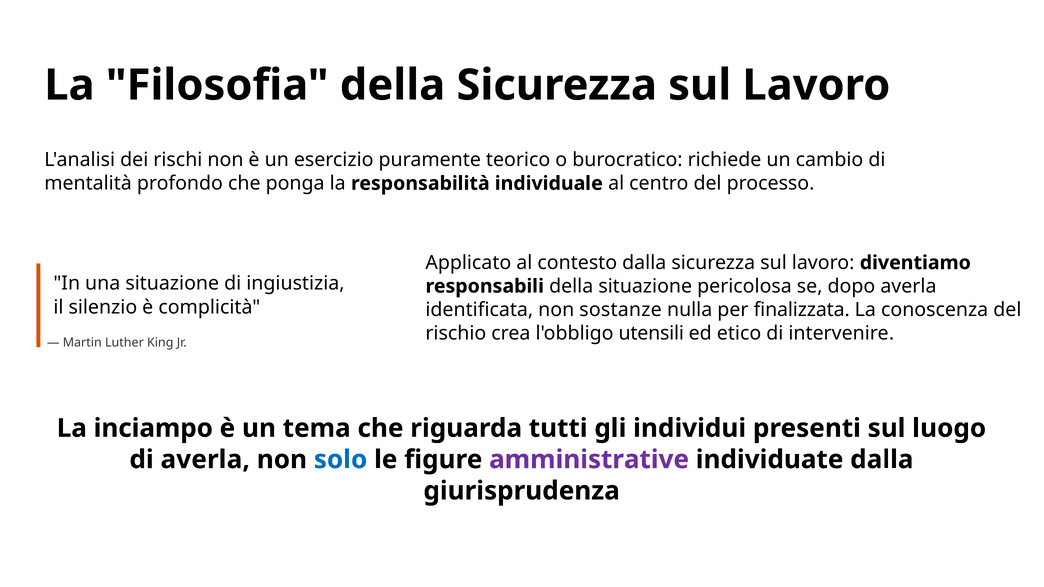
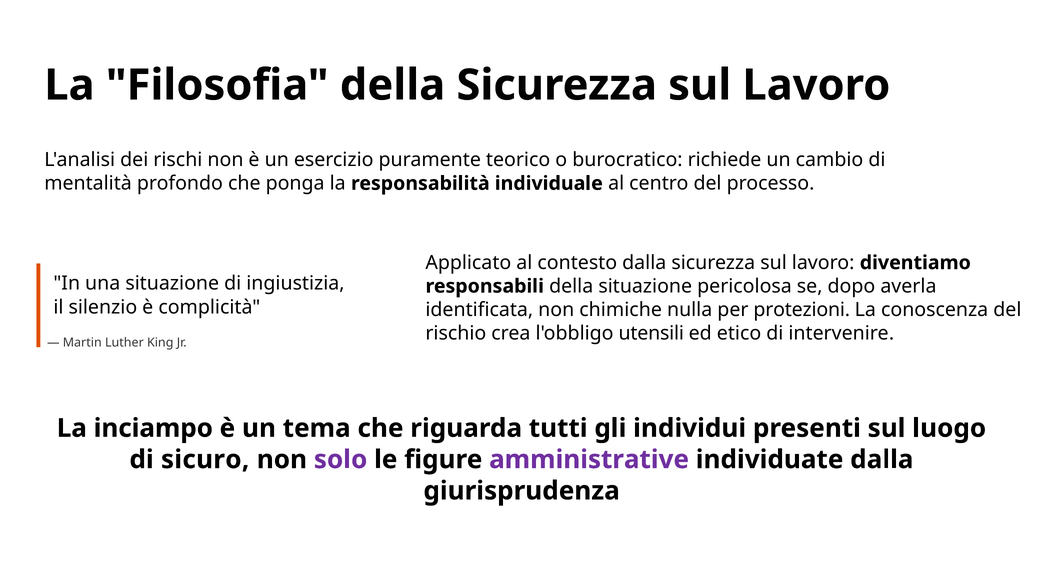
sostanze: sostanze -> chimiche (621, 310)
finalizzata: finalizzata -> protezioni (802, 310)
di averla: averla -> sicuro (205, 460)
solo colour: blue -> purple (341, 460)
